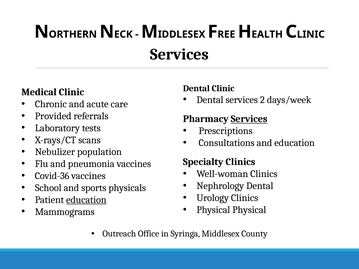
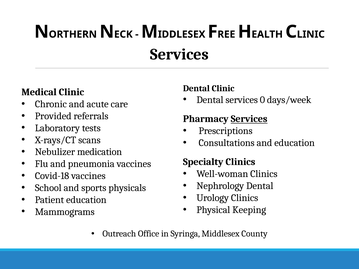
2: 2 -> 0 (262, 100)
population: population -> medication (100, 152)
Covid-36: Covid-36 -> Covid-18 (52, 176)
education underline: present -> none (86, 200)
Physical Physical: Physical -> Keeping (249, 210)
